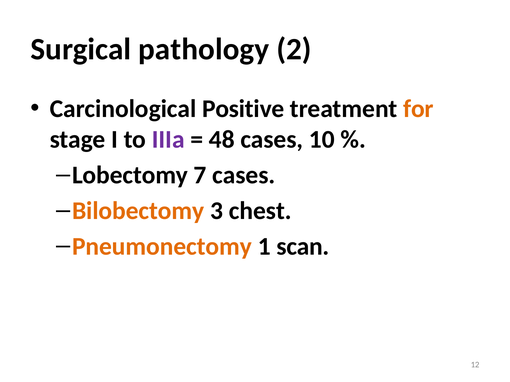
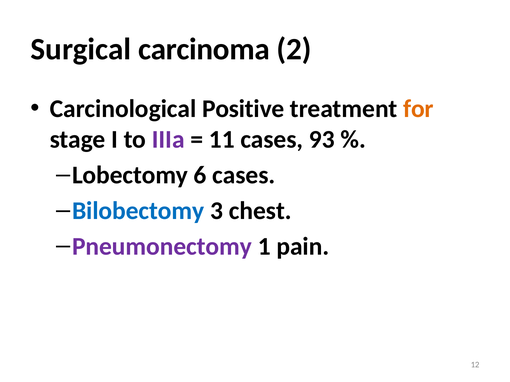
pathology: pathology -> carcinoma (204, 49)
48: 48 -> 11 (222, 139)
10: 10 -> 93 (322, 139)
7: 7 -> 6 (200, 175)
Bilobectomy colour: orange -> blue (138, 211)
Pneumonectomy colour: orange -> purple (162, 247)
scan: scan -> pain (303, 247)
